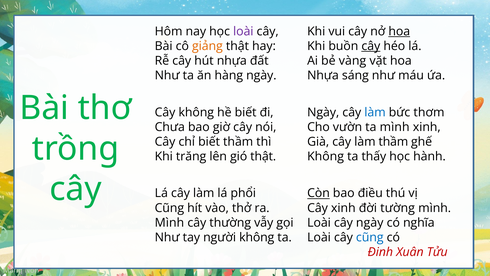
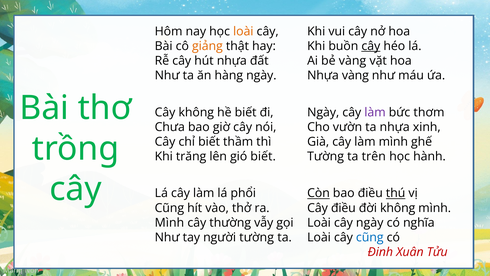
loài colour: purple -> orange (243, 31)
hoa underline: present -> none (399, 31)
Nhựa sáng: sáng -> vàng (355, 75)
làm colour: blue -> purple (375, 112)
ta mình: mình -> nhựa (395, 127)
làm thầm: thầm -> mình (393, 142)
gió thật: thật -> biết (263, 156)
Không: Không -> Tường (326, 156)
thấy: thấy -> trên (374, 156)
thú underline: none -> present (396, 193)
Cây xinh: xinh -> điều (343, 208)
đời tường: tường -> không (398, 208)
người không: không -> tường (257, 237)
